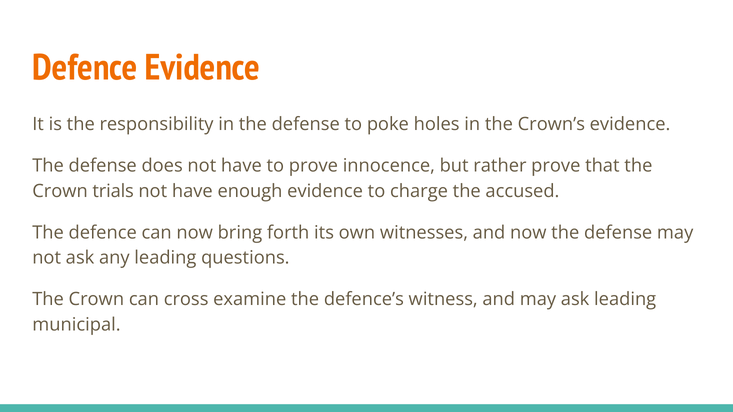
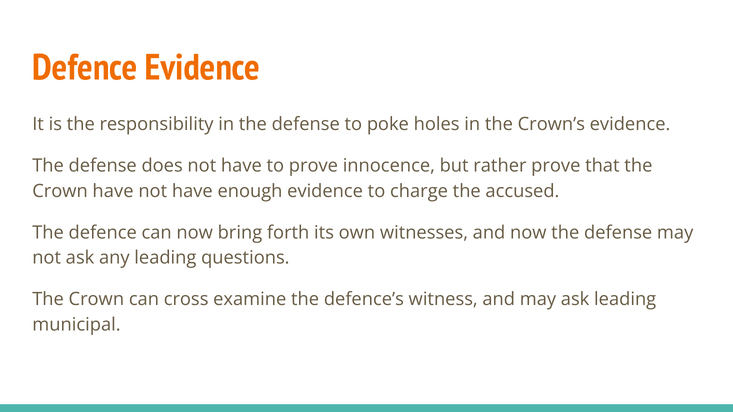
Crown trials: trials -> have (113, 191)
